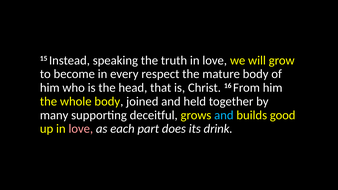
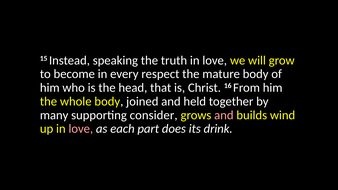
deceitful: deceitful -> consider (154, 115)
and colour: light blue -> pink (224, 115)
good: good -> wind (283, 115)
